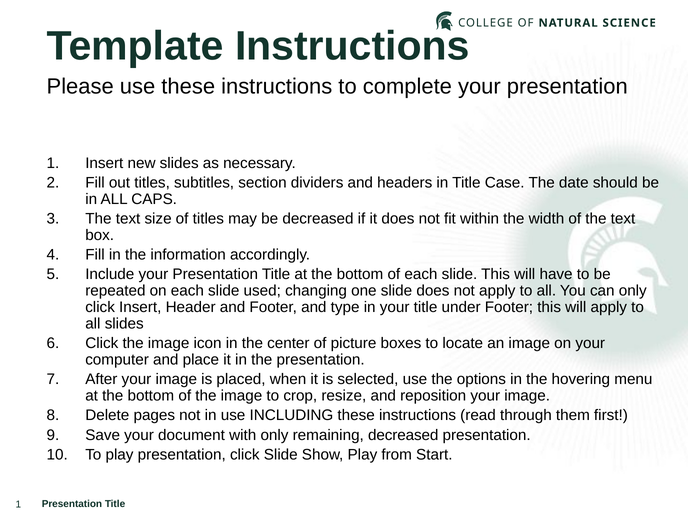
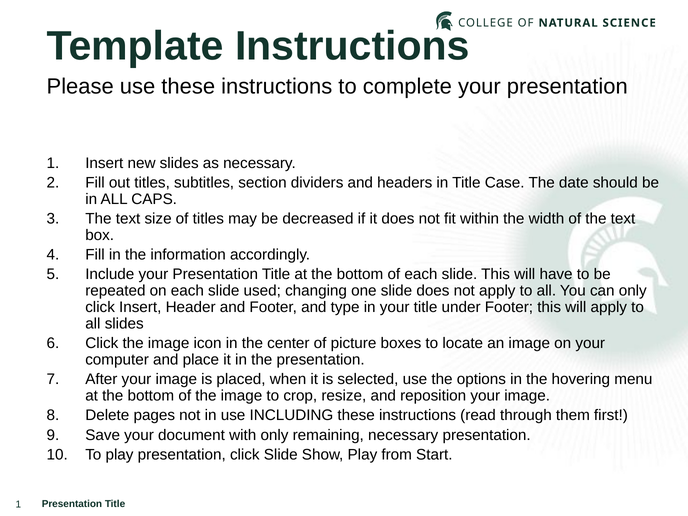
remaining decreased: decreased -> necessary (403, 435)
